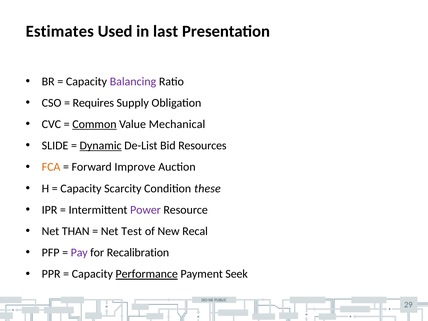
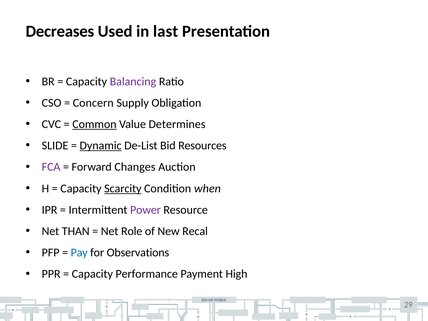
Estimates: Estimates -> Decreases (60, 31)
Requires: Requires -> Concern (93, 103)
Mechanical: Mechanical -> Determines (177, 124)
FCA colour: orange -> purple (51, 167)
Improve: Improve -> Changes (135, 167)
Scarcity underline: none -> present (123, 188)
these: these -> when (207, 188)
Test: Test -> Role (132, 231)
Pay colour: purple -> blue (79, 253)
Recalibration: Recalibration -> Observations (138, 253)
Performance underline: present -> none (147, 274)
Seek: Seek -> High (237, 274)
